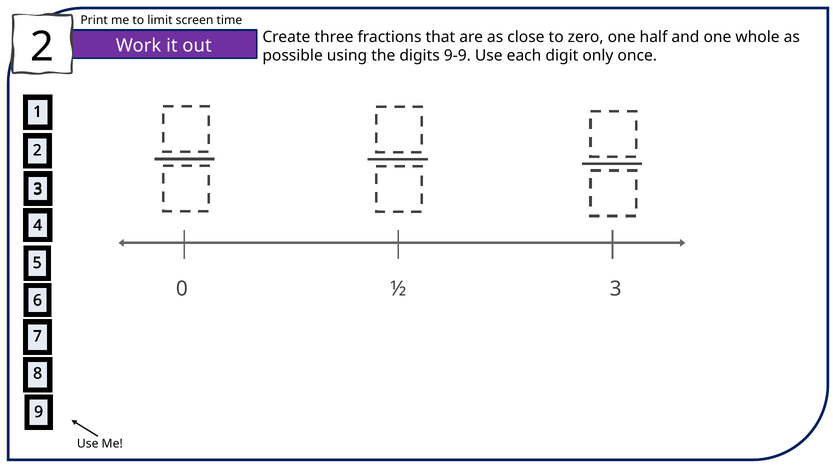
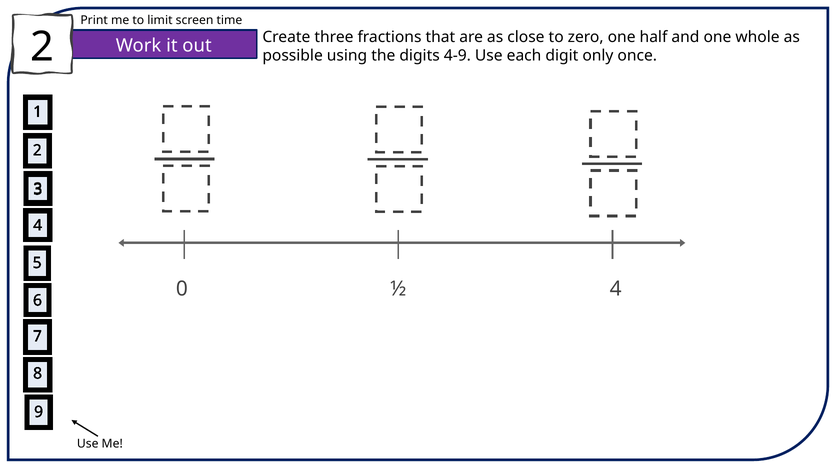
9-9: 9-9 -> 4-9 (457, 56)
½ 3: 3 -> 4 (616, 289)
